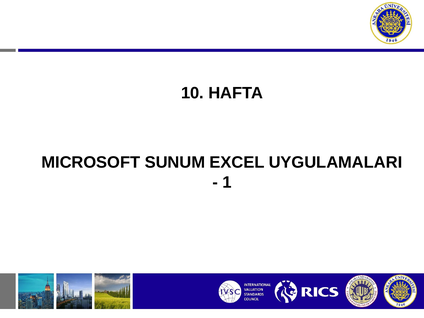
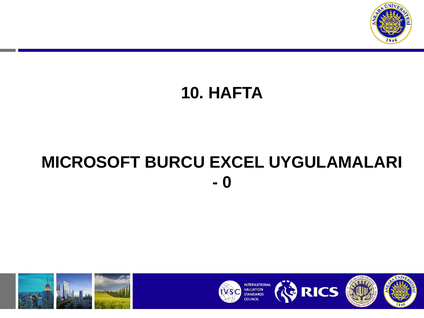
SUNUM: SUNUM -> BURCU (175, 162)
1: 1 -> 0 (227, 182)
